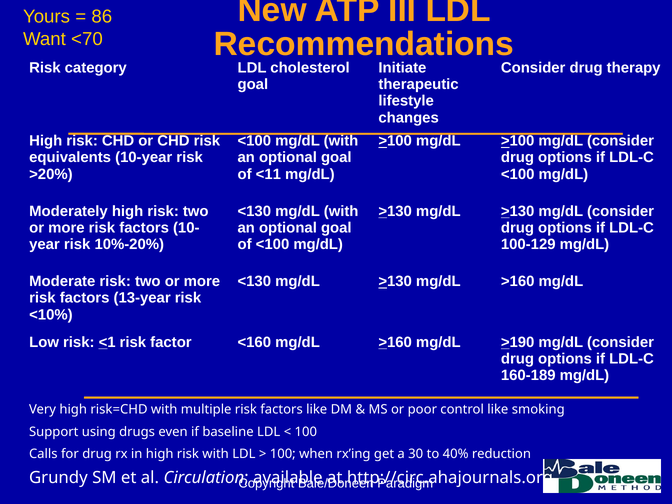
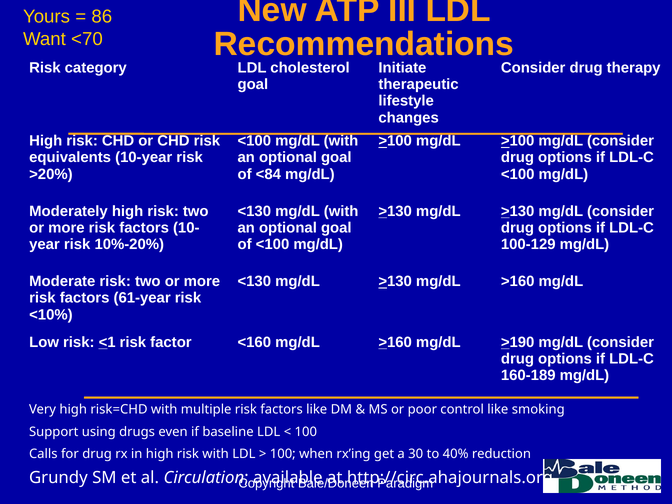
<11: <11 -> <84 (268, 174)
13-year: 13-year -> 61-year (142, 298)
